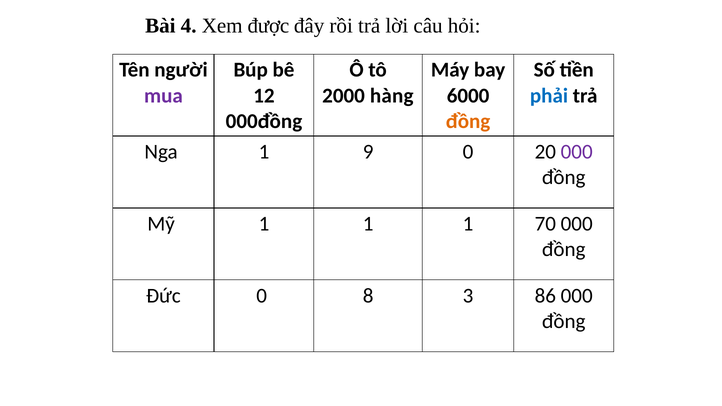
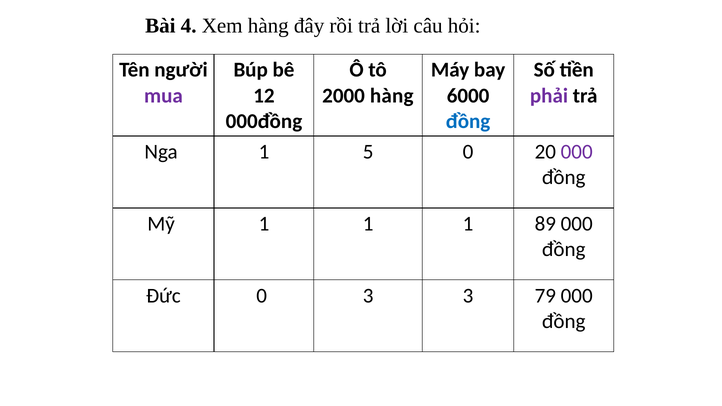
Xem được: được -> hàng (268, 26)
phải colour: blue -> purple (549, 96)
đồng colour: orange -> blue (468, 121)
9: 9 -> 5 (368, 152)
70: 70 -> 89 (545, 224)
0 8: 8 -> 3 (368, 296)
86: 86 -> 79 (545, 296)
